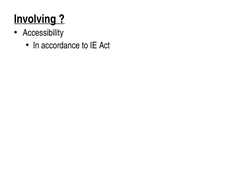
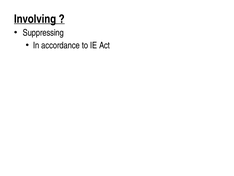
Accessibility: Accessibility -> Suppressing (43, 33)
